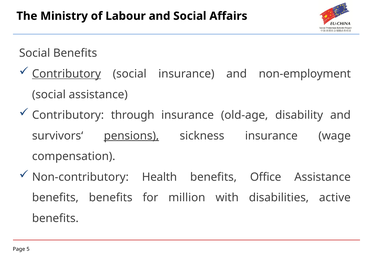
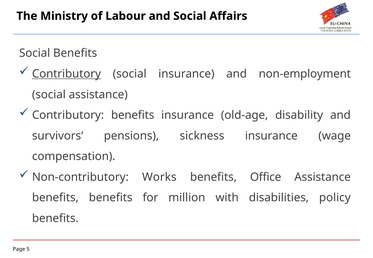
Contributory through: through -> benefits (133, 115)
pensions underline: present -> none (131, 136)
Health: Health -> Works (159, 177)
active: active -> policy (335, 198)
